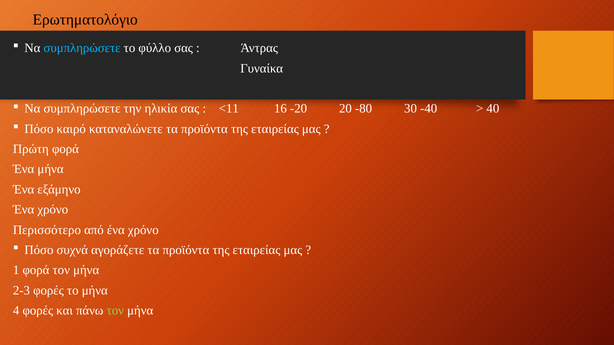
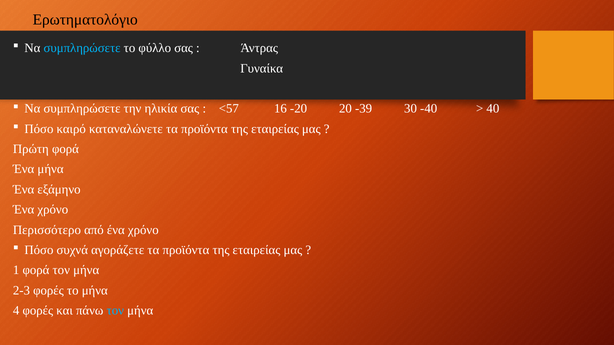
<11: <11 -> <57 (229, 109)
-80: -80 -> -39 (364, 109)
τον colour: light green -> light blue (115, 311)
